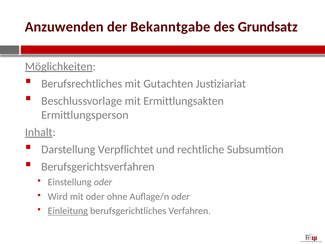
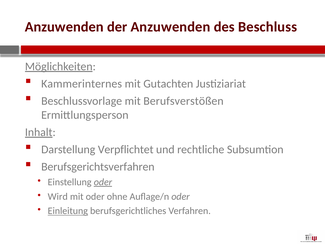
der Bekanntgabe: Bekanntgabe -> Anzuwenden (170, 27)
Grundsatz: Grundsatz -> Beschluss (268, 27)
Berufsrechtliches: Berufsrechtliches -> Kammerinternes (82, 84)
Ermittlungsakten: Ermittlungsakten -> Berufsverstößen (183, 101)
oder underline: none -> present (103, 182)
